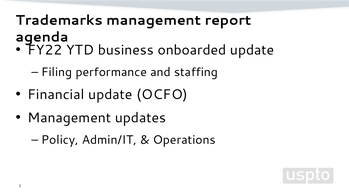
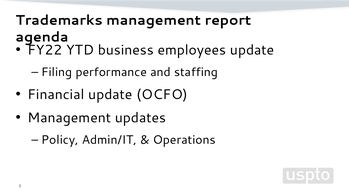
onboarded: onboarded -> employees (192, 50)
